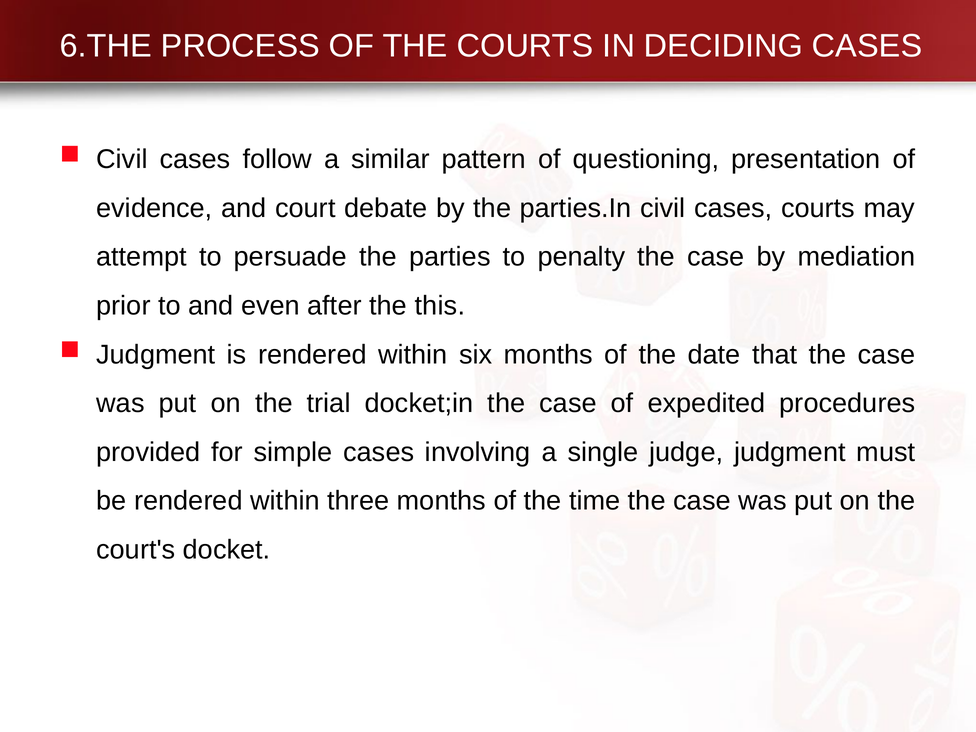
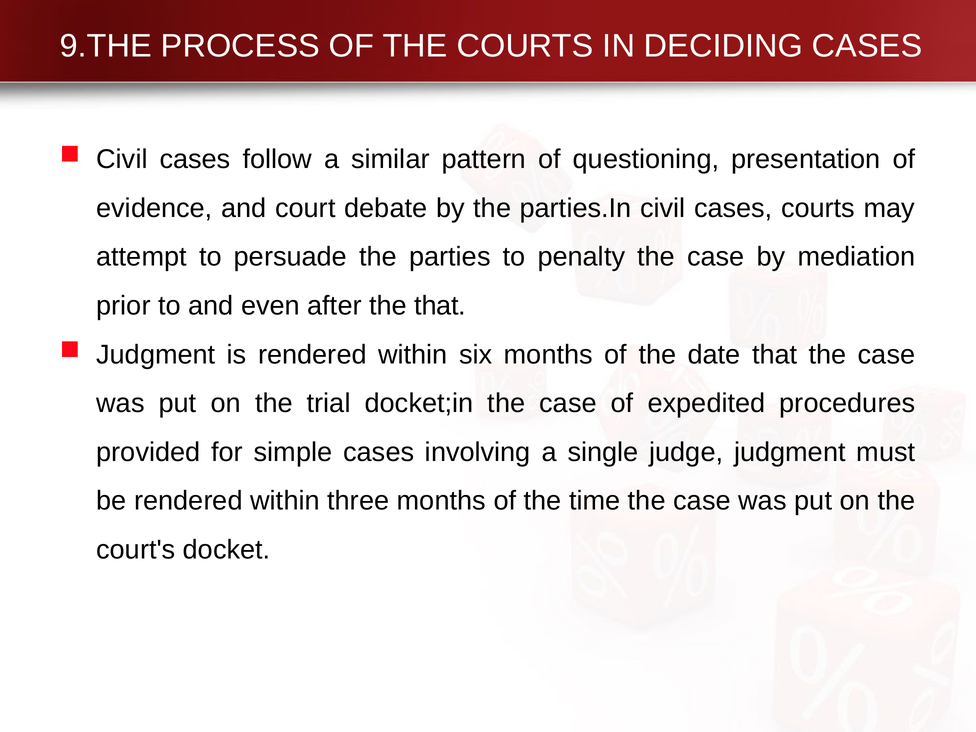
6.THE: 6.THE -> 9.THE (106, 46)
the this: this -> that (440, 306)
